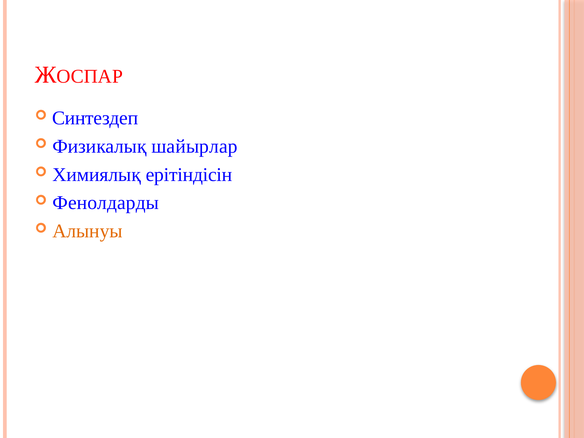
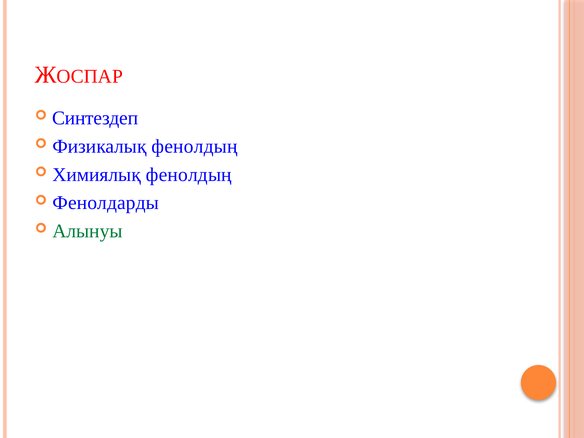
Физикалық шайырлар: шайырлар -> фенолдың (195, 146)
Химиялық ерітіндісін: ерітіндісін -> фенолдың (189, 175)
Алынуы colour: orange -> green (87, 231)
